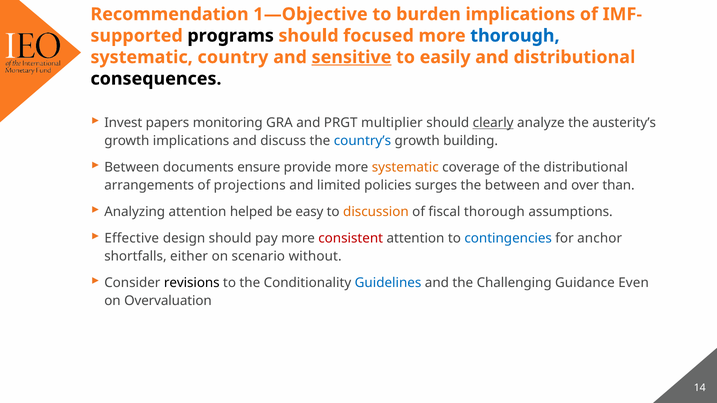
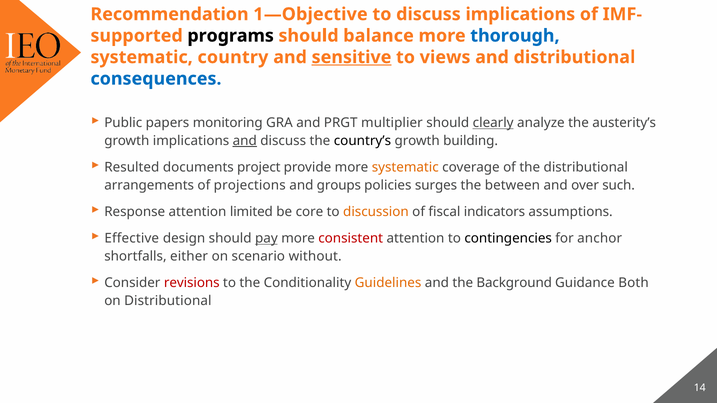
to burden: burden -> discuss (428, 14)
focused: focused -> balance (379, 36)
easily: easily -> views (445, 57)
consequences colour: black -> blue (156, 79)
Invest: Invest -> Public (123, 123)
and underline: none -> present (245, 141)
country’s colour: blue -> black (362, 141)
Between: Between -> Resulted (132, 168)
ensure: ensure -> project (259, 168)
limited: limited -> groups (339, 185)
than: than -> such (619, 185)
Analyzing: Analyzing -> Response (135, 212)
helped: helped -> limited (251, 212)
easy: easy -> core (309, 212)
fiscal thorough: thorough -> indicators (494, 212)
pay underline: none -> present (266, 239)
contingencies colour: blue -> black (508, 239)
revisions colour: black -> red (192, 283)
Guidelines colour: blue -> orange (388, 283)
Challenging: Challenging -> Background (514, 283)
Even: Even -> Both (634, 283)
on Overvaluation: Overvaluation -> Distributional (168, 301)
